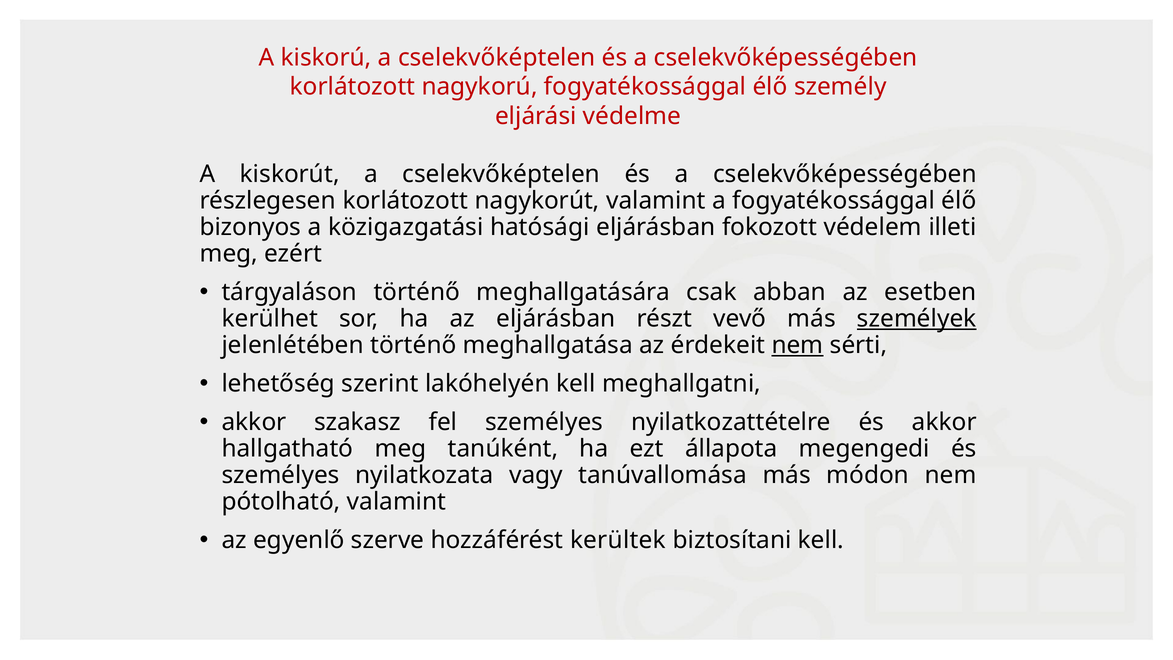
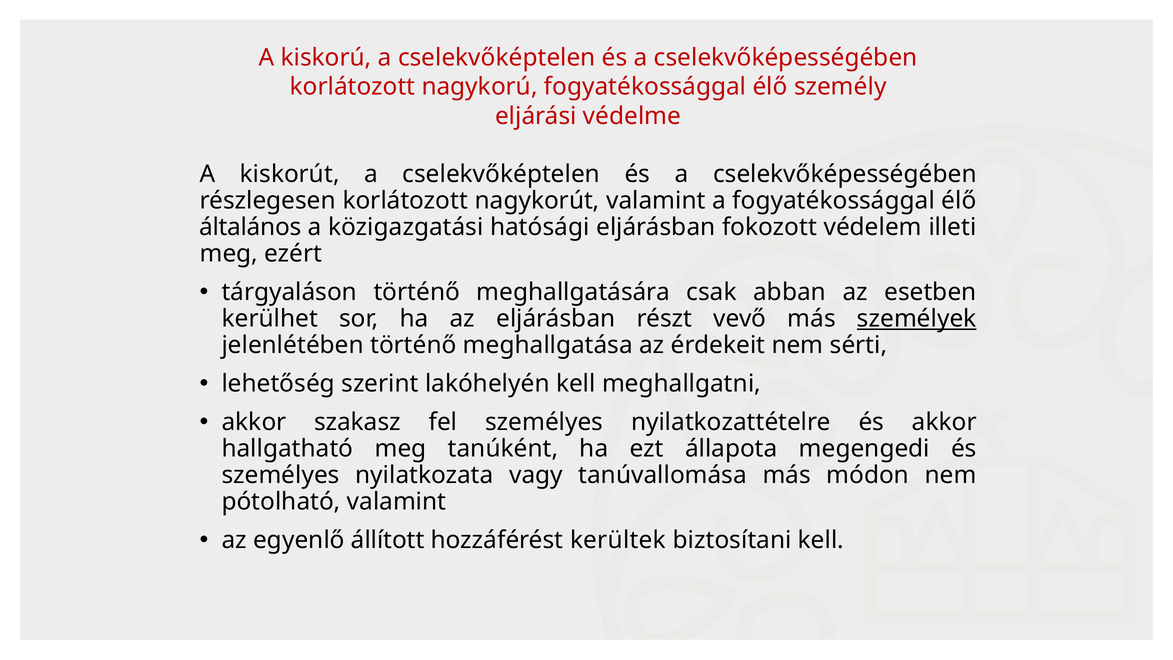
bizonyos: bizonyos -> általános (250, 227)
nem underline: present -> none (797, 345)
szerve: szerve -> állított (388, 540)
